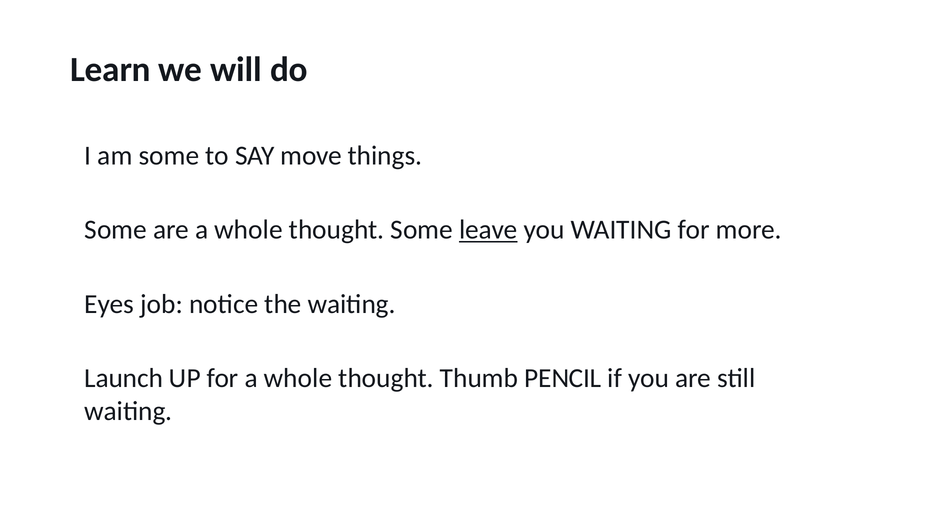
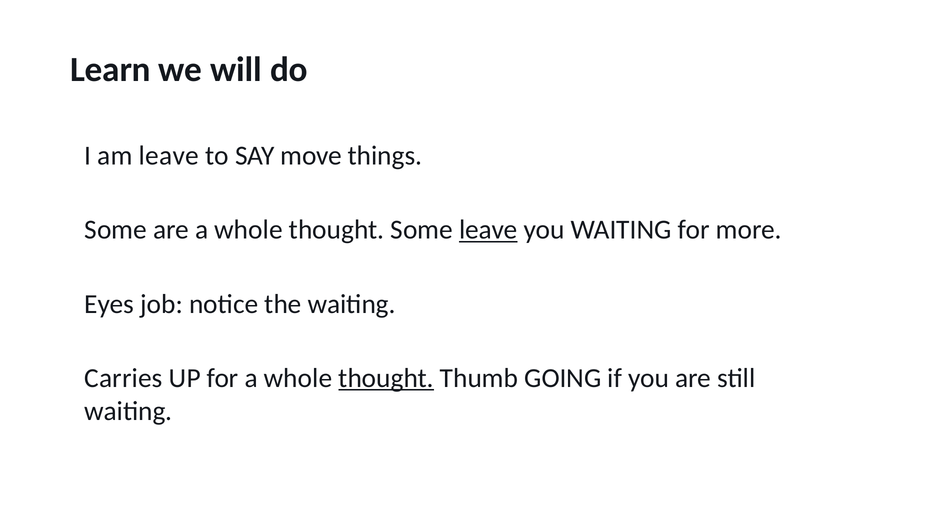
am some: some -> leave (169, 156)
Launch: Launch -> Carries (124, 378)
thought underline: none -> present (386, 378)
PENCIL: PENCIL -> GOING (563, 378)
